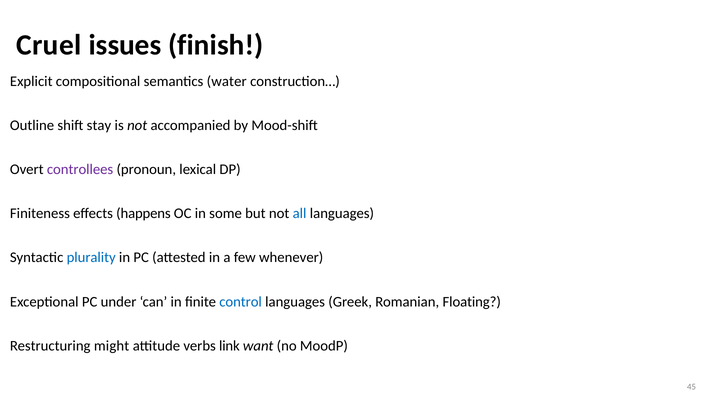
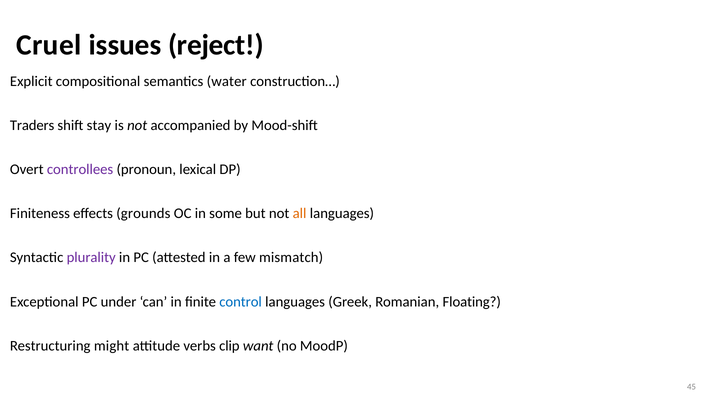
finish: finish -> reject (216, 45)
Outline: Outline -> Traders (32, 125)
happens: happens -> grounds (143, 214)
all colour: blue -> orange (300, 214)
plurality colour: blue -> purple (91, 258)
whenever: whenever -> mismatch (291, 258)
link: link -> clip (229, 346)
